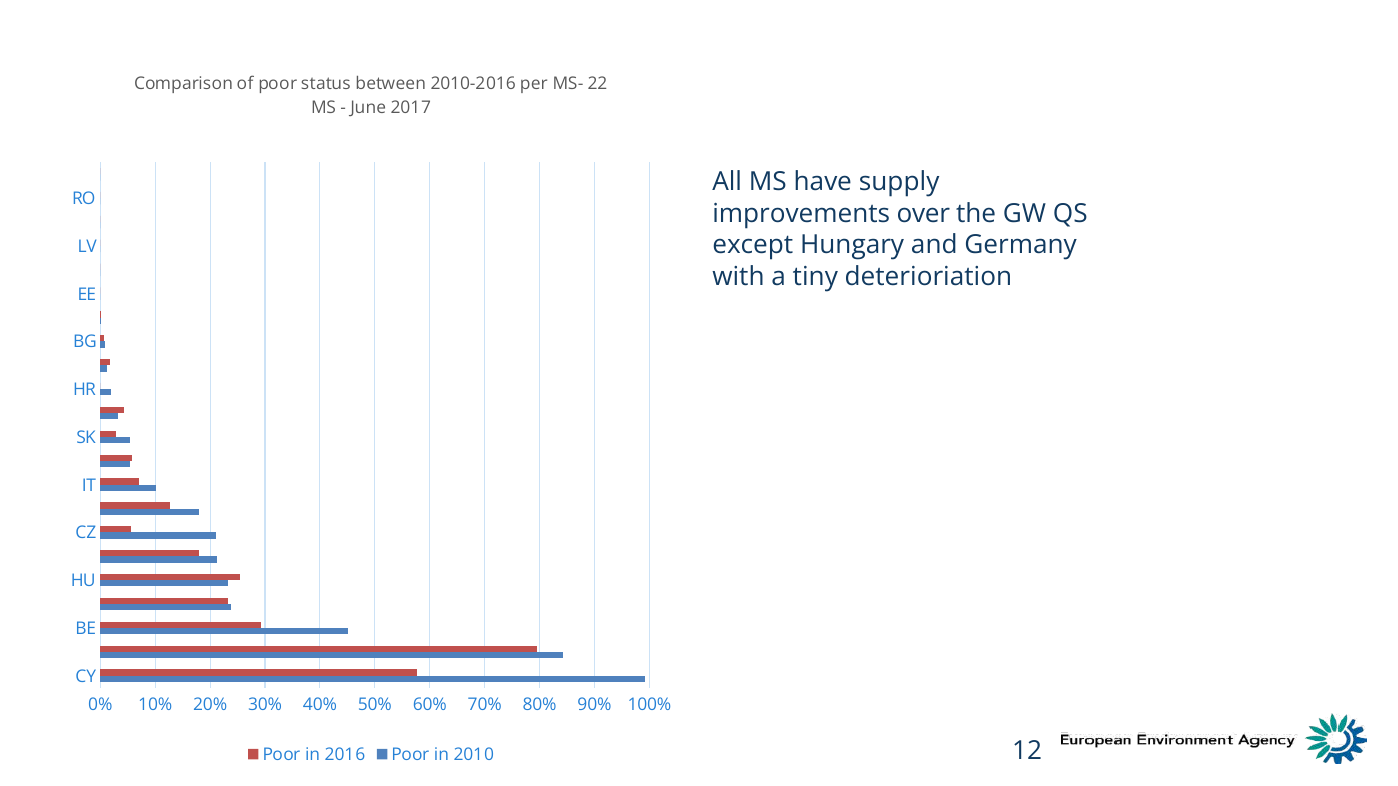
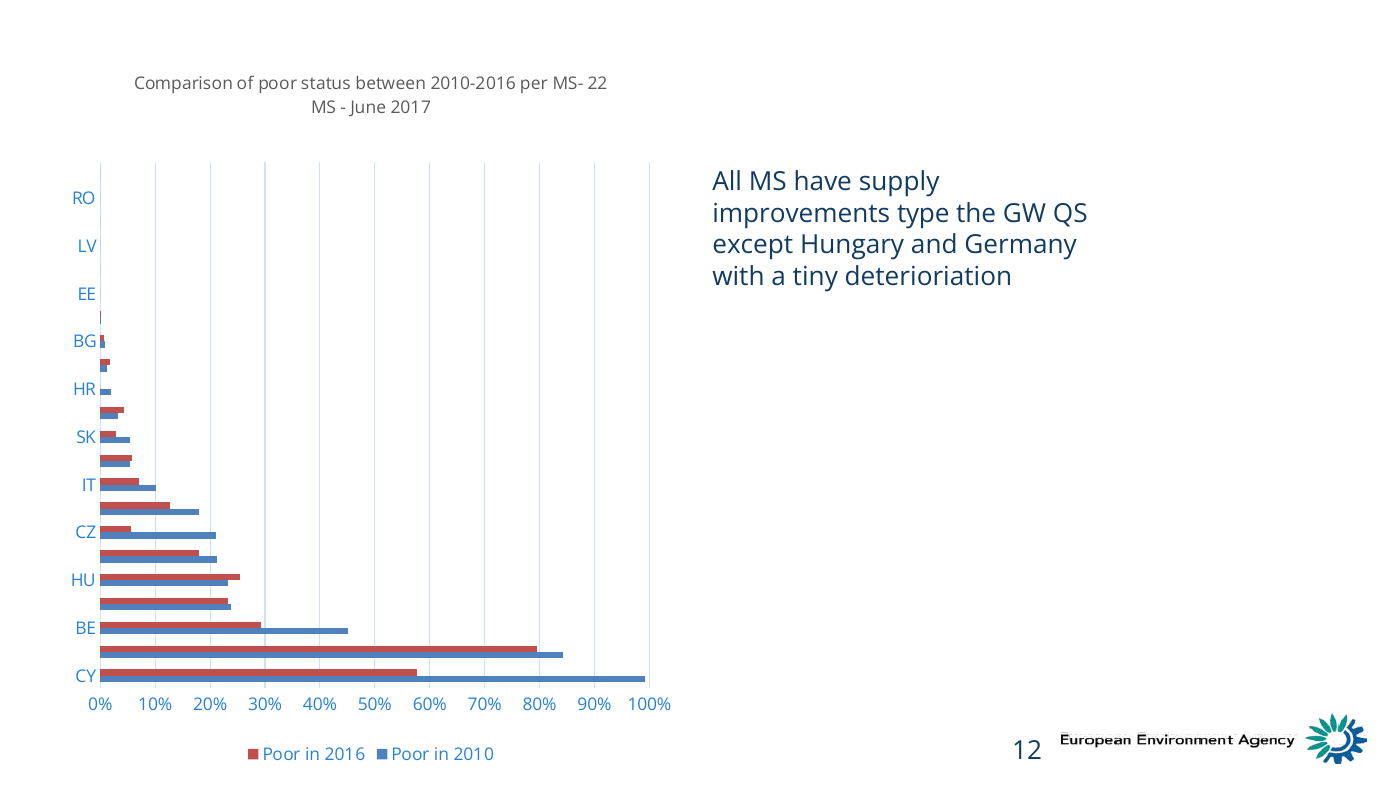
over: over -> type (923, 214)
